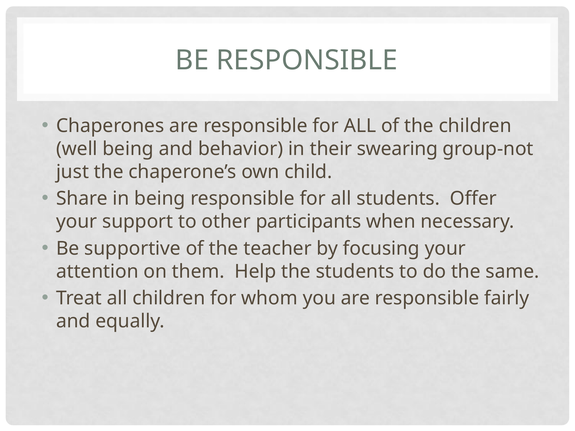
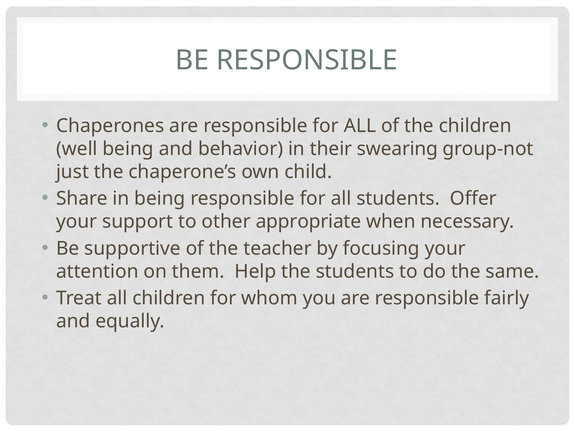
participants: participants -> appropriate (308, 222)
